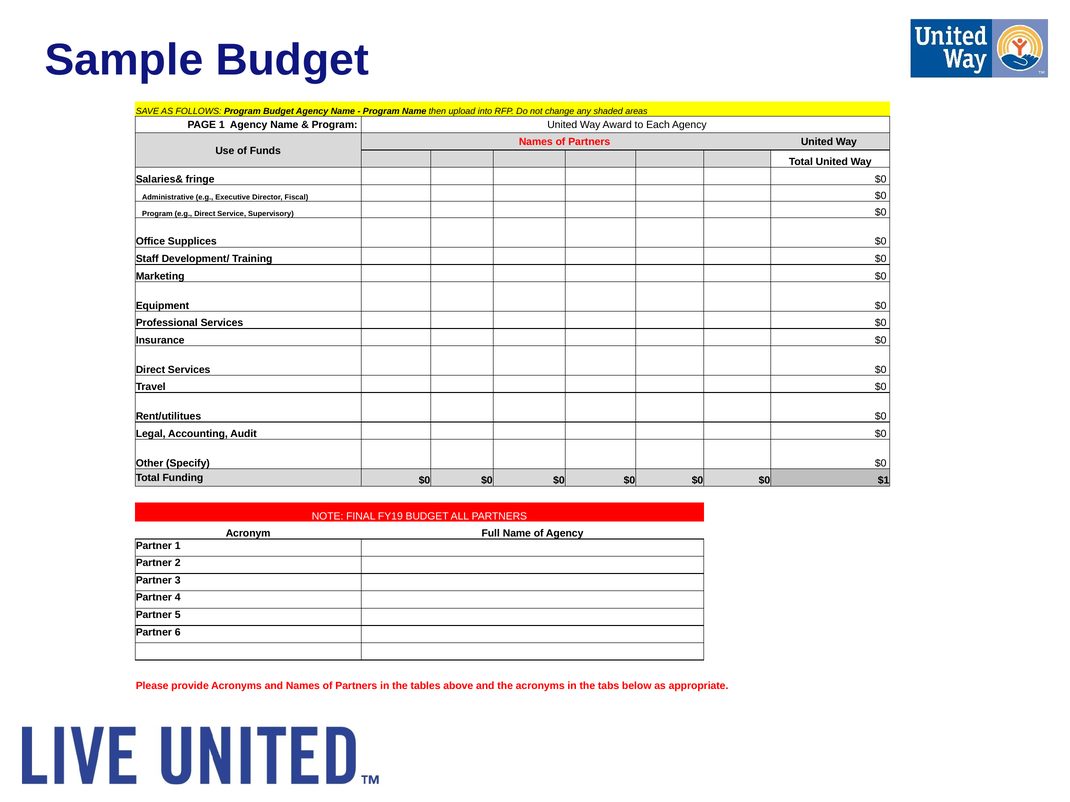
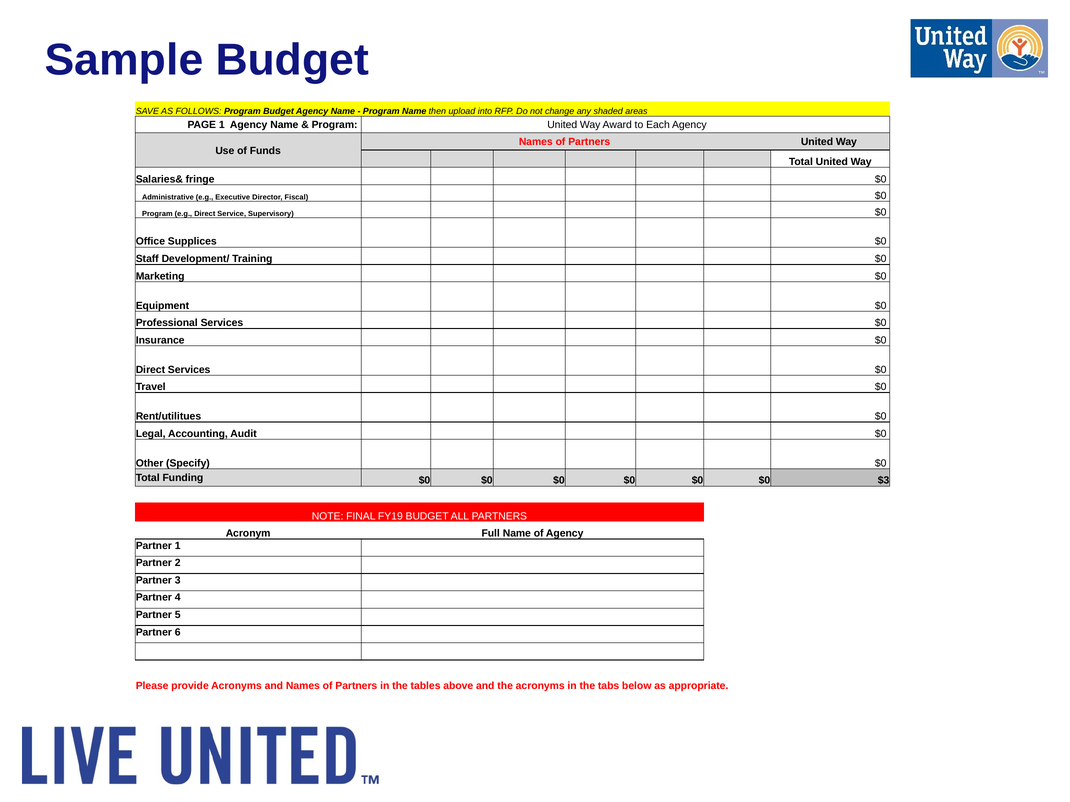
$1: $1 -> $3 (884, 481)
